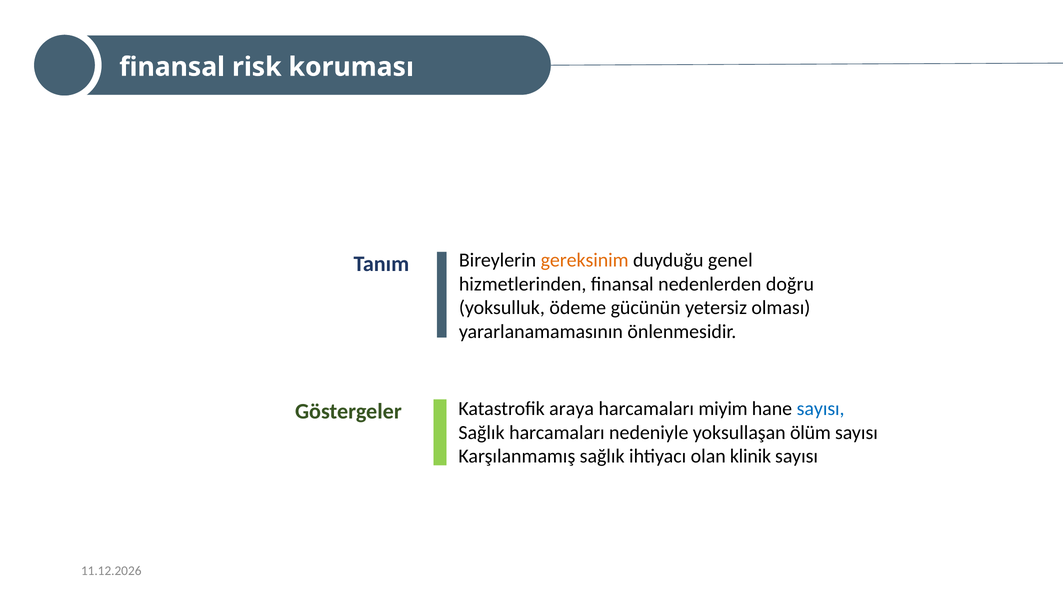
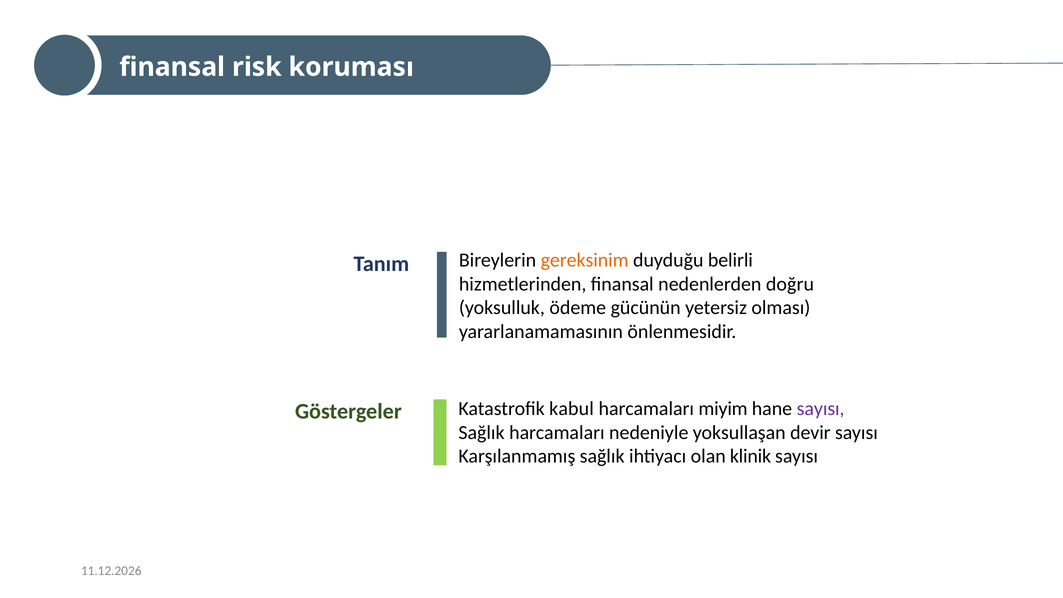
genel: genel -> belirli (730, 260)
araya: araya -> kabul (572, 408)
sayısı colour: blue -> purple (821, 408)
ölüm: ölüm -> devir (810, 432)
